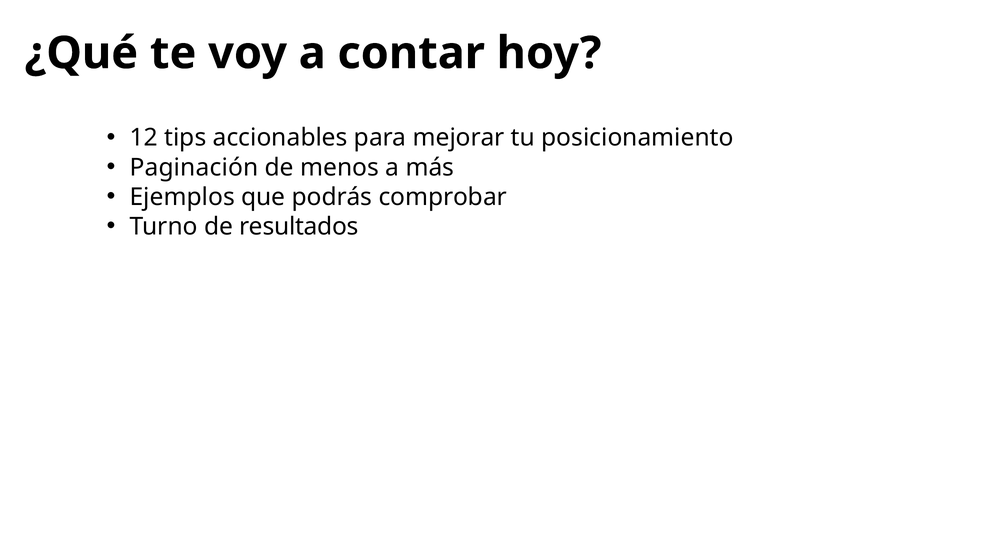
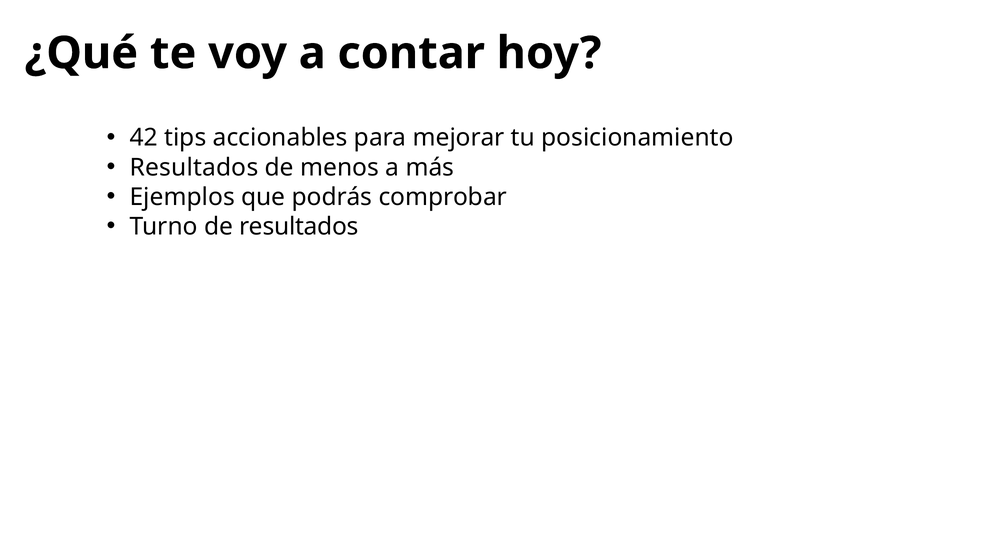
12: 12 -> 42 (144, 138)
Paginación: Paginación -> Resultados (194, 167)
